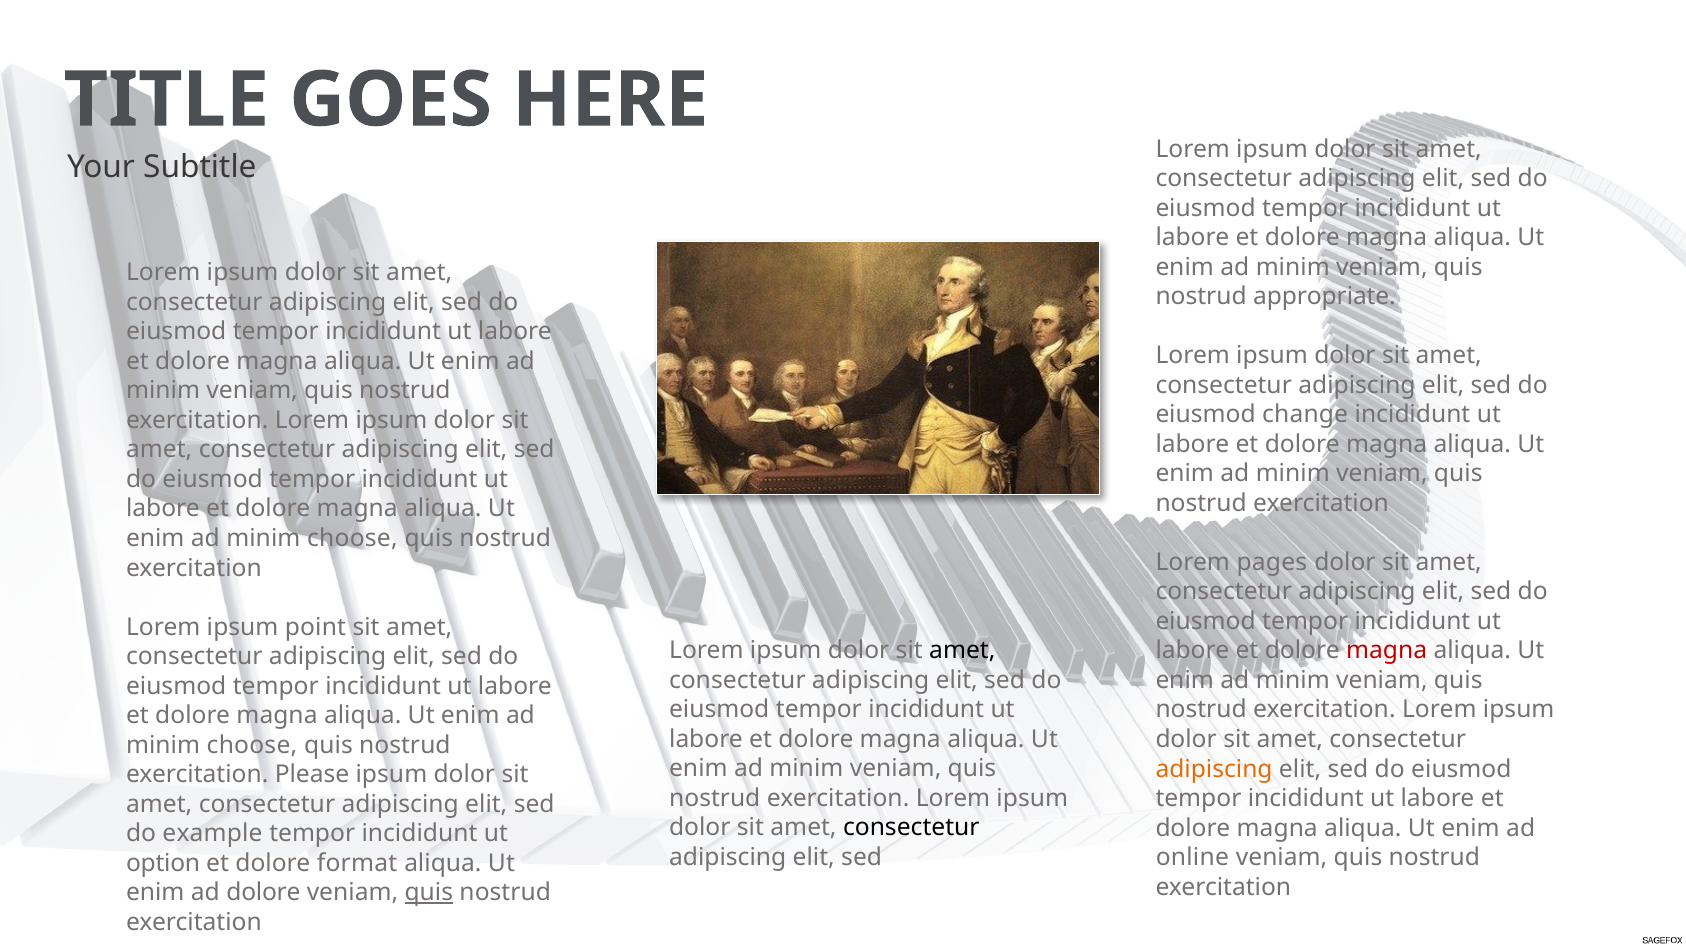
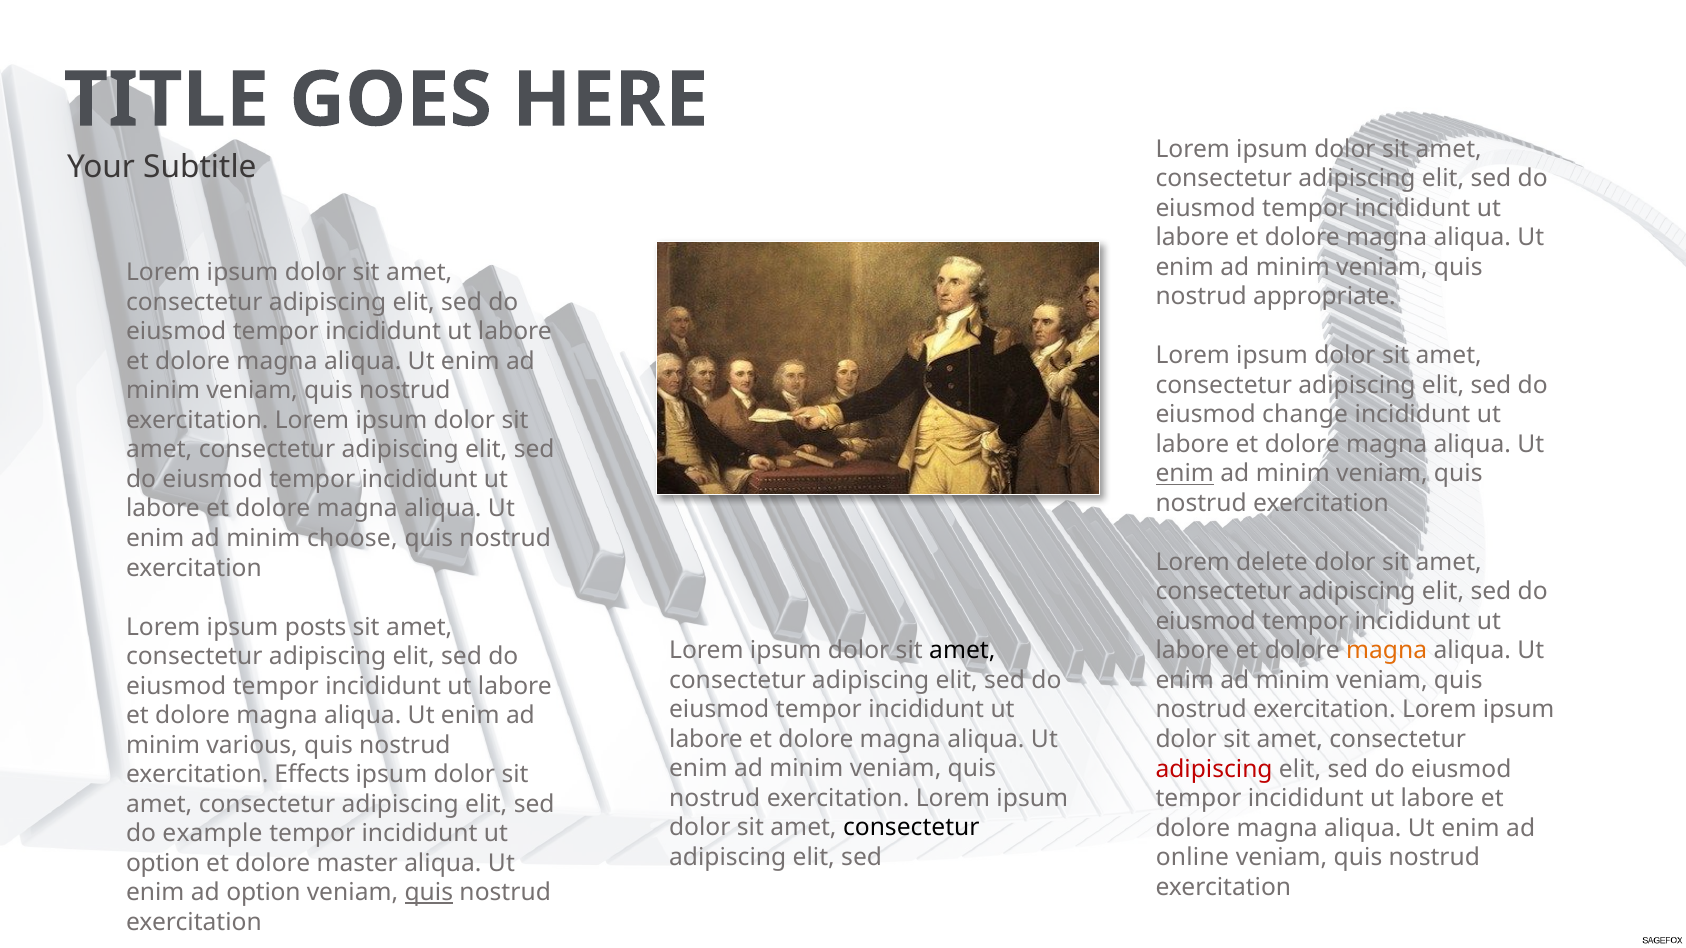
enim underline: none -> present (1185, 474)
pages: pages -> delete (1272, 563)
point: point -> posts (316, 627)
magna colour: red -> orange (1387, 651)
choose: choose -> various (252, 745)
adipiscing colour: orange -> red (1214, 769)
Please: Please -> Effects (312, 775)
format: format -> master (357, 863)
ad dolore: dolore -> option (263, 893)
